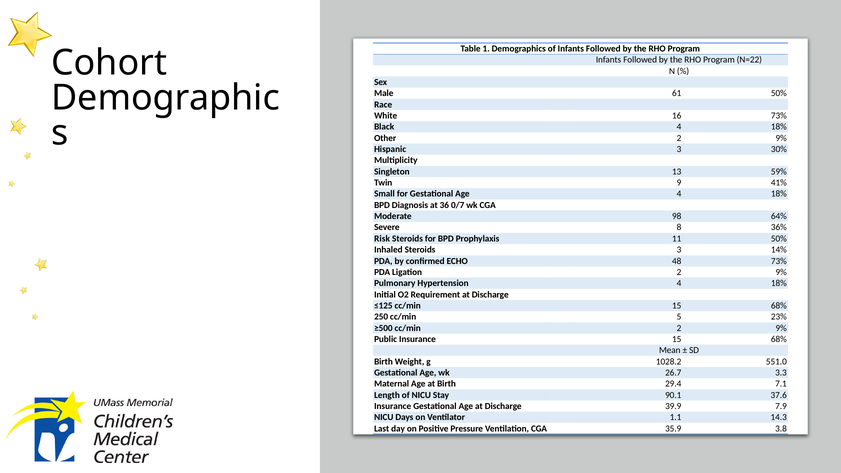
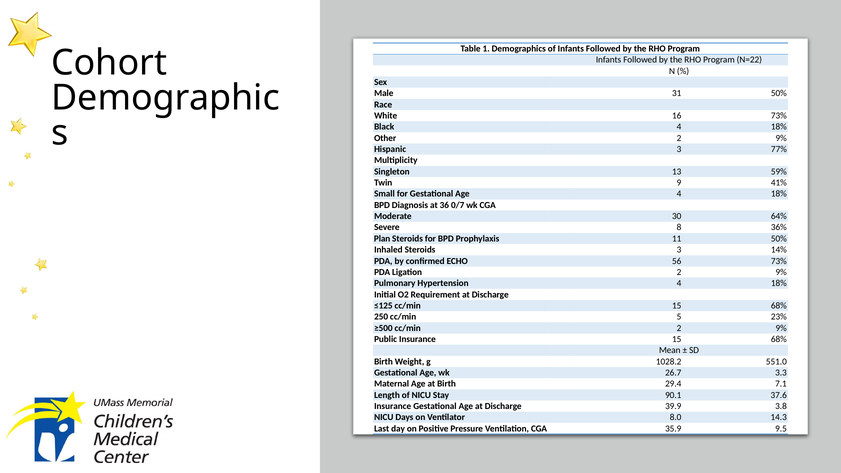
61: 61 -> 31 (677, 93)
30%: 30% -> 77% (779, 149)
98: 98 -> 30 (677, 216)
Risk: Risk -> Plan (382, 239)
48: 48 -> 56 (677, 261)
7.9: 7.9 -> 3.8 (781, 406)
1.1: 1.1 -> 8.0 (676, 417)
3.8: 3.8 -> 9.5 (781, 429)
